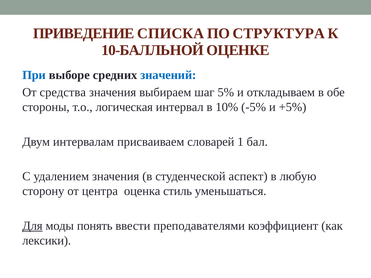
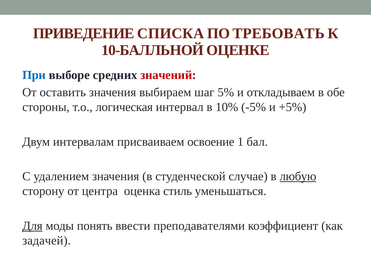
СТРУКТУРА: СТРУКТУРА -> ТРЕБОВАТЬ (279, 34)
значений colour: blue -> red (168, 75)
средства: средства -> оставить (63, 92)
словарей: словарей -> освоение (211, 142)
аспект: аспект -> случае (248, 176)
любую underline: none -> present (298, 176)
лексики: лексики -> задачей (47, 241)
